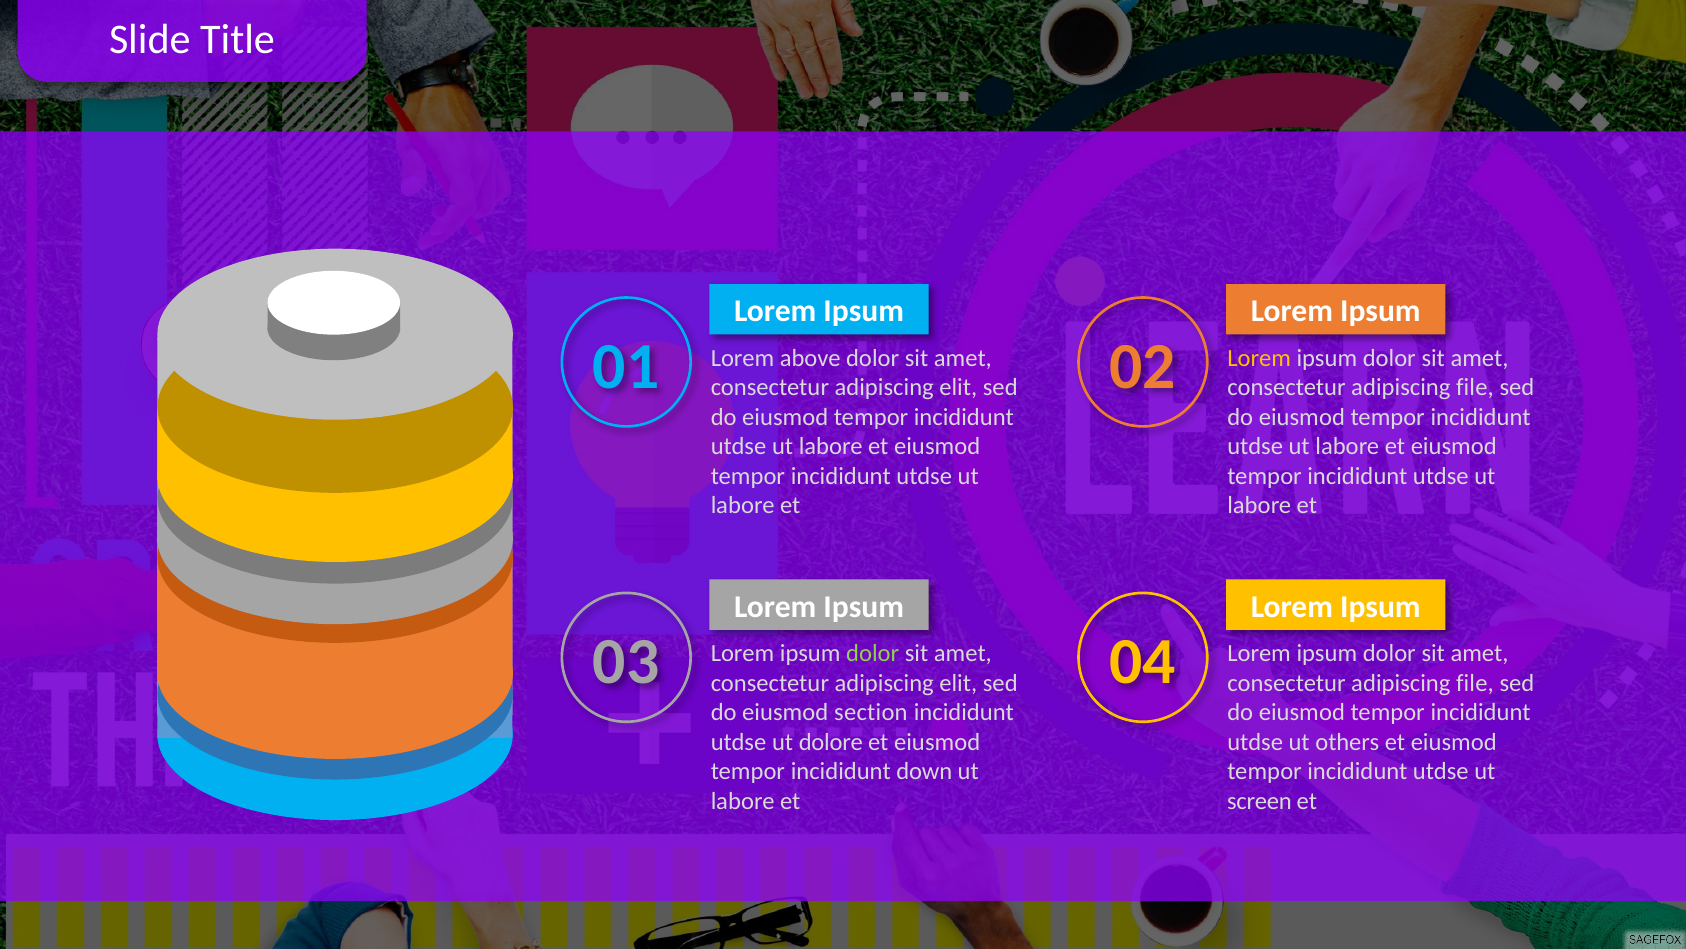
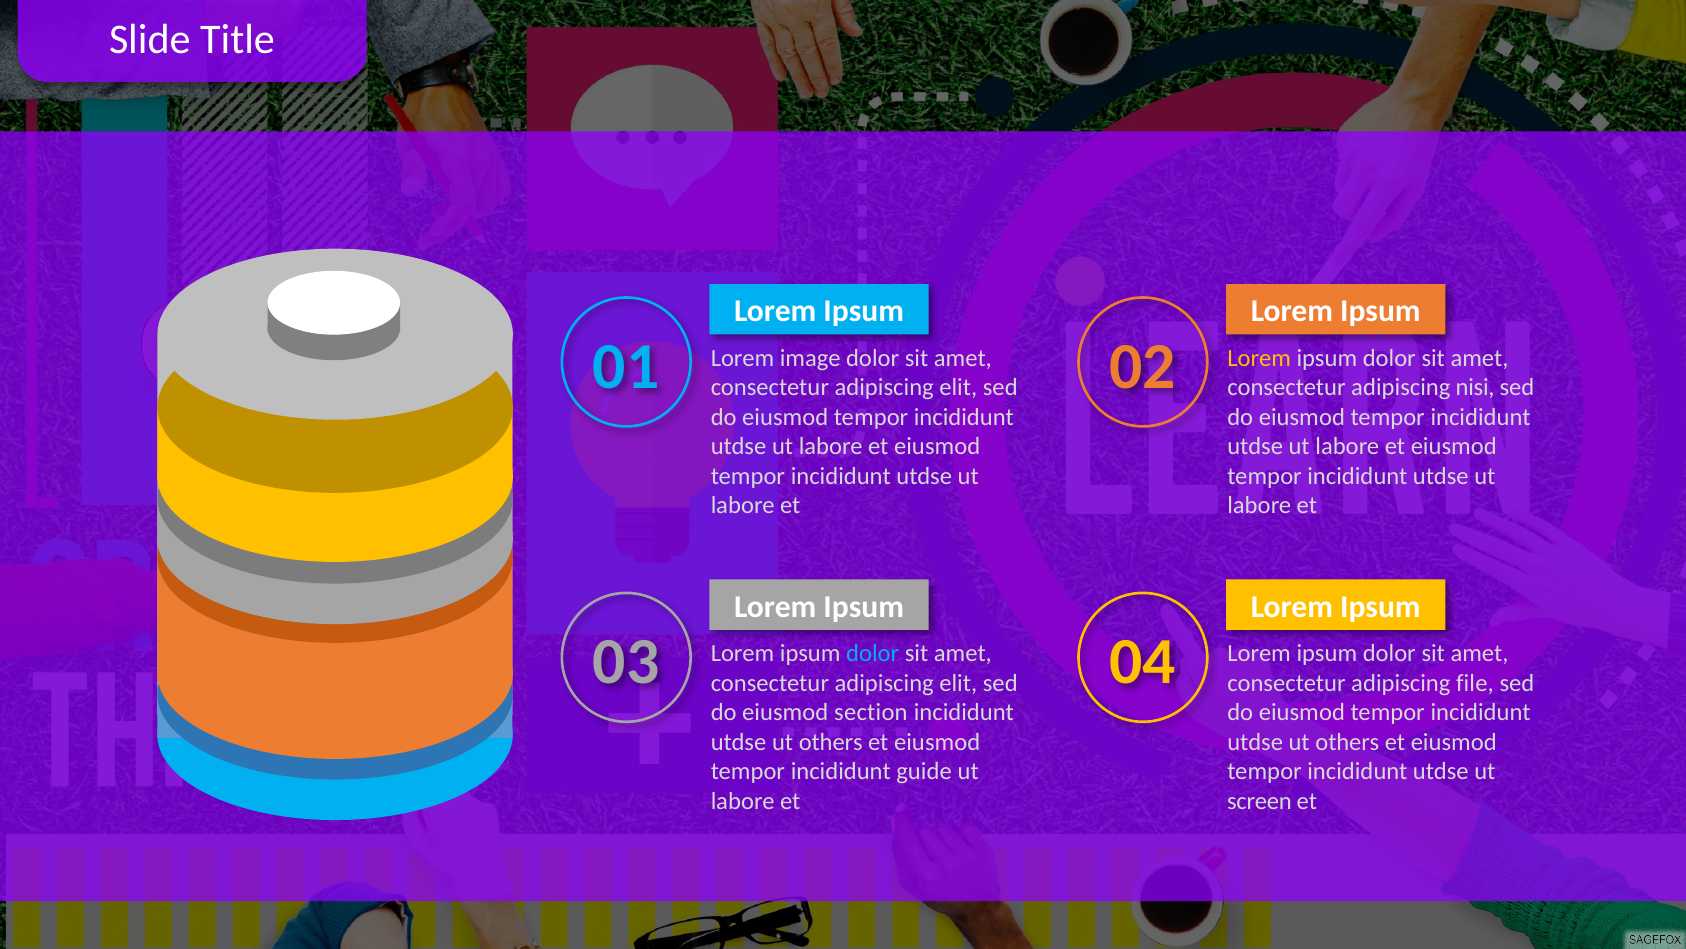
above: above -> image (810, 358)
file: file -> nisi (1475, 387)
dolor colour: light green -> light blue (873, 653)
dolore: dolore -> others (831, 742)
down: down -> guide (924, 771)
